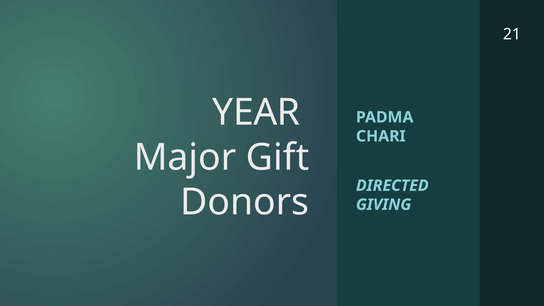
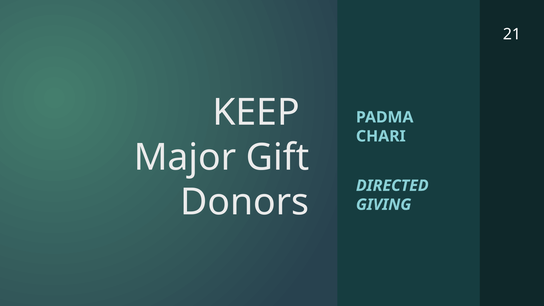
YEAR: YEAR -> KEEP (256, 113)
